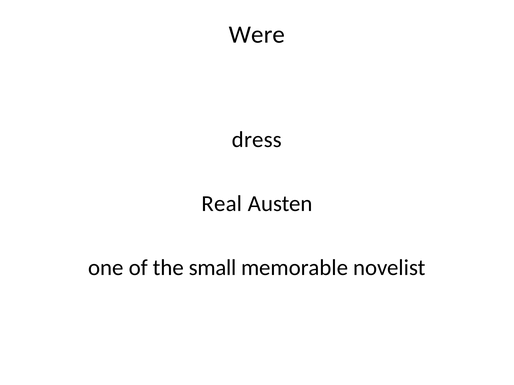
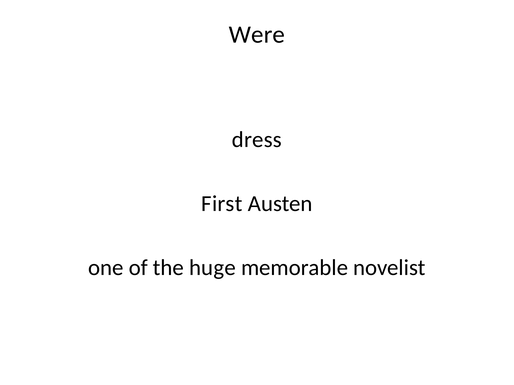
Real: Real -> First (222, 204)
small: small -> huge (212, 268)
